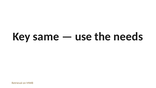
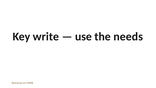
same: same -> write (46, 36)
